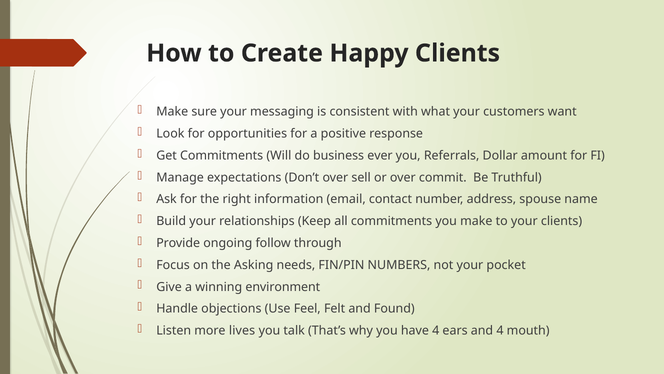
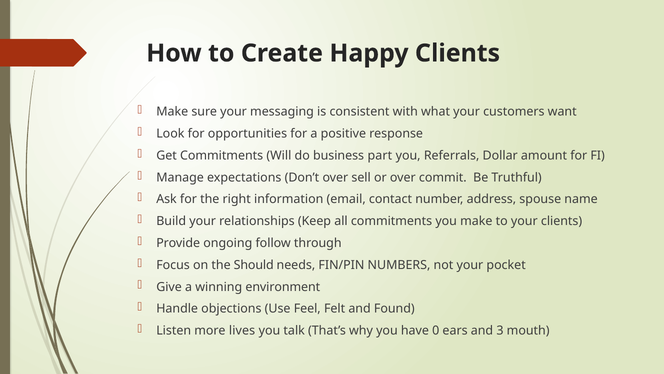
ever: ever -> part (380, 155)
Asking: Asking -> Should (254, 265)
have 4: 4 -> 0 (436, 330)
and 4: 4 -> 3 (500, 330)
